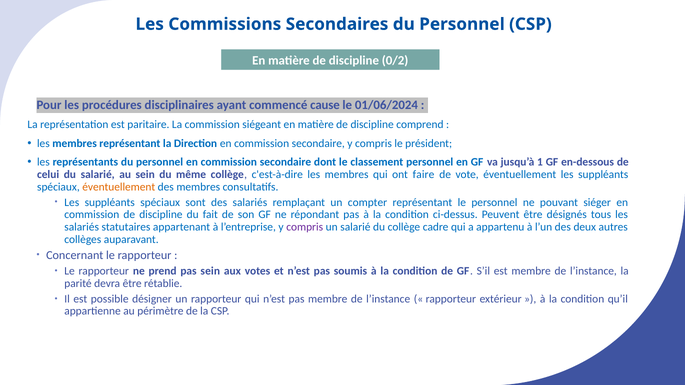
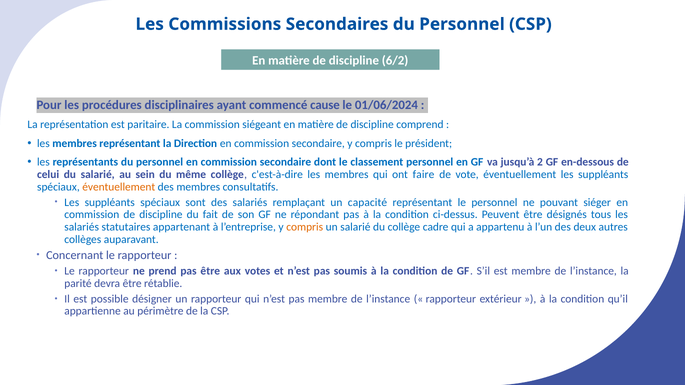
0/2: 0/2 -> 6/2 (395, 61)
1: 1 -> 2 (540, 162)
compter: compter -> capacité (367, 203)
compris colour: purple -> orange (305, 227)
pas sein: sein -> être (210, 271)
